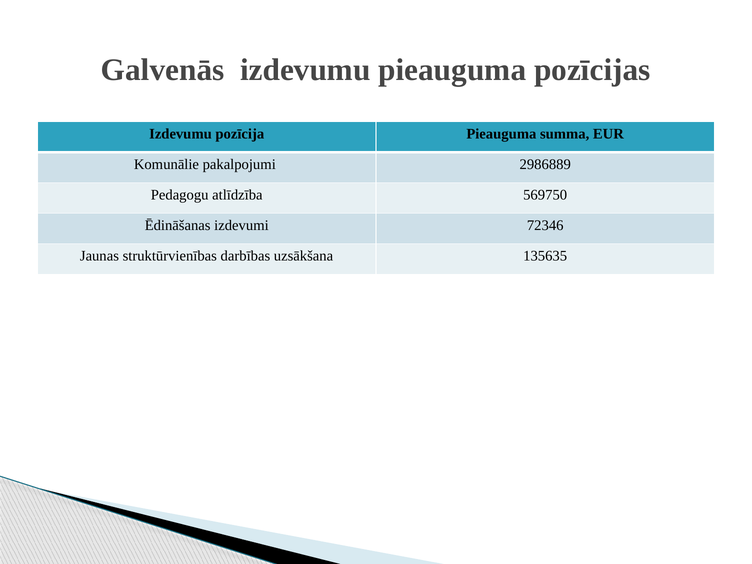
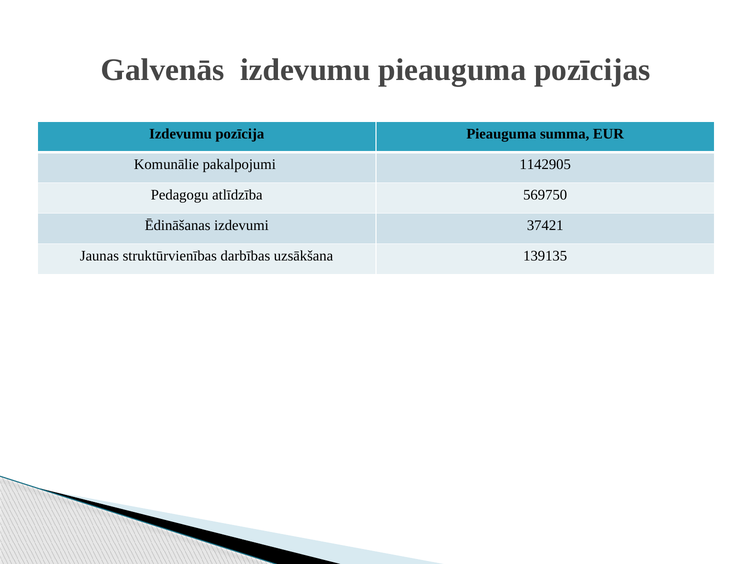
2986889: 2986889 -> 1142905 (545, 164)
72346: 72346 -> 37421 (545, 225)
135635: 135635 -> 139135 (545, 256)
